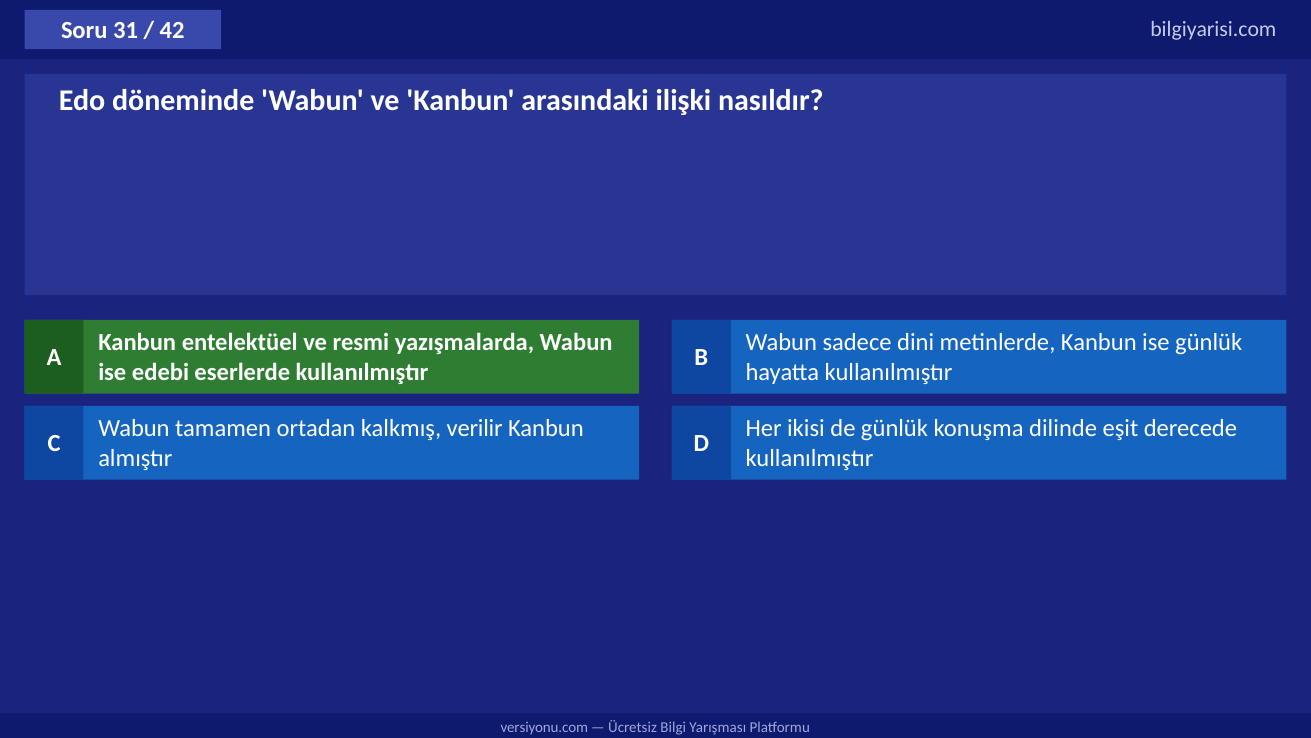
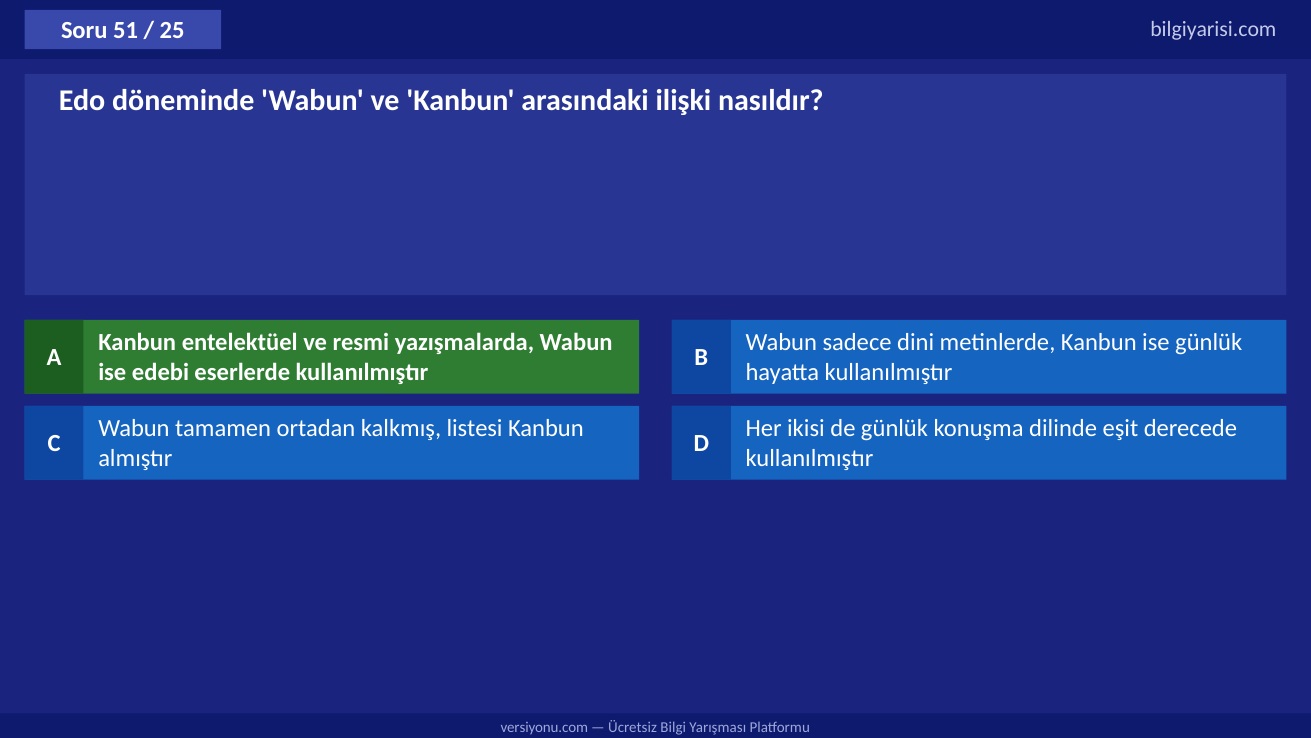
31: 31 -> 51 (126, 30)
42: 42 -> 25 (172, 30)
verilir: verilir -> listesi (475, 428)
